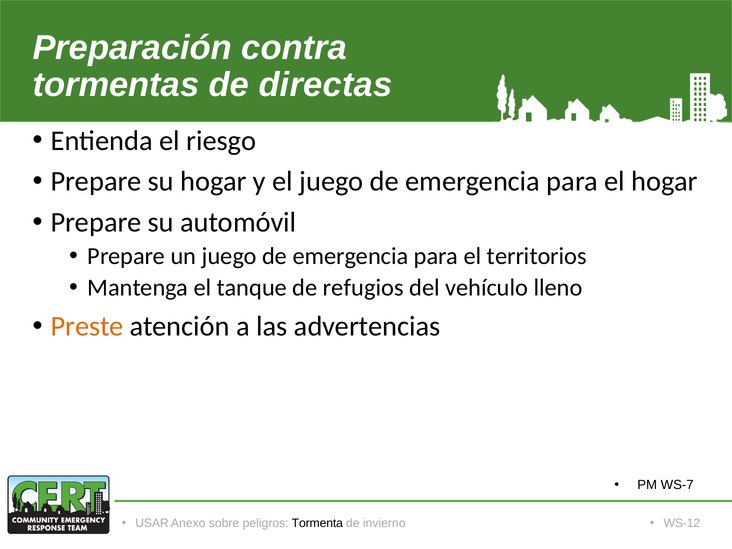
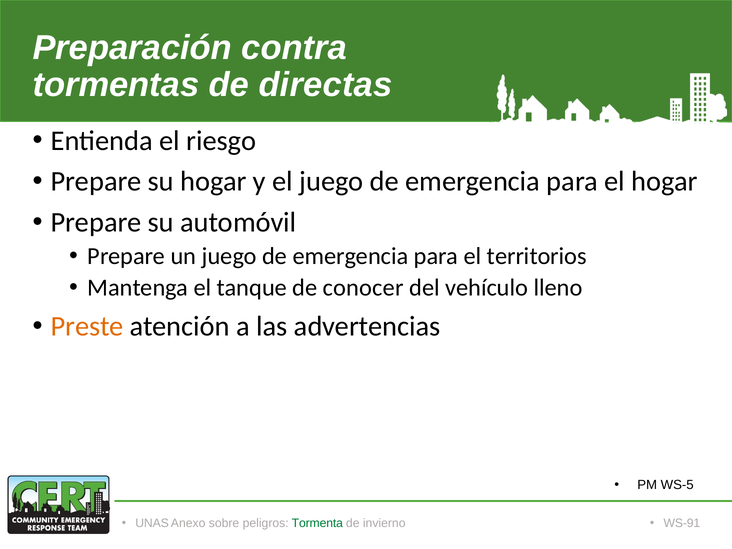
refugios: refugios -> conocer (363, 288)
WS-7: WS-7 -> WS-5 (677, 485)
USAR: USAR -> UNAS (152, 523)
Tormenta colour: black -> green (317, 523)
WS-12: WS-12 -> WS-91 (682, 523)
